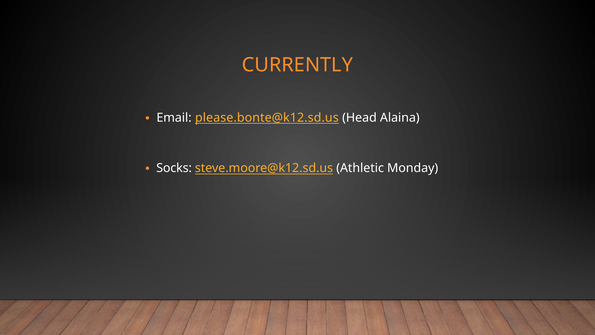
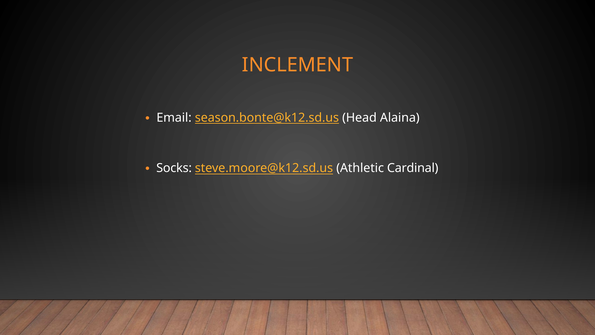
CURRENTLY: CURRENTLY -> INCLEMENT (298, 65)
please.bonte@k12.sd.us: please.bonte@k12.sd.us -> season.bonte@k12.sd.us (267, 117)
Monday: Monday -> Cardinal (413, 168)
